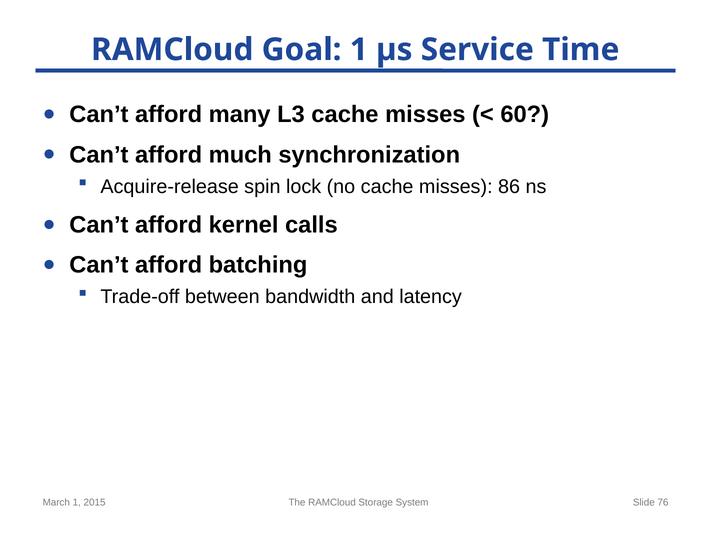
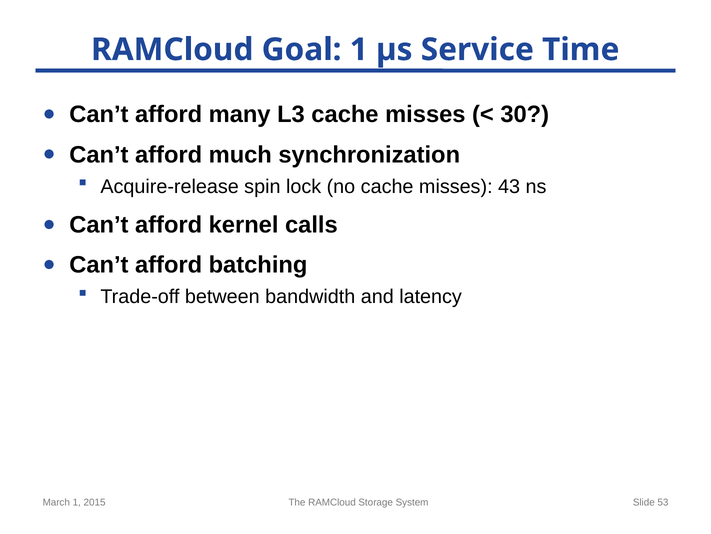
60: 60 -> 30 (525, 114)
86: 86 -> 43 (509, 186)
76: 76 -> 53 (663, 502)
